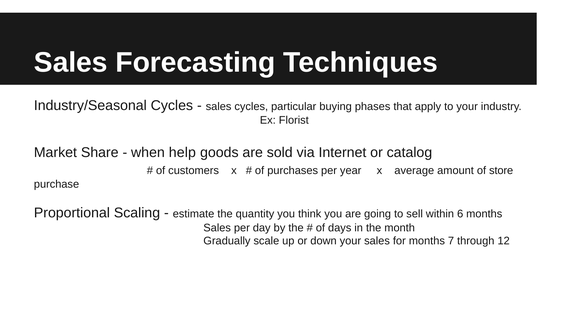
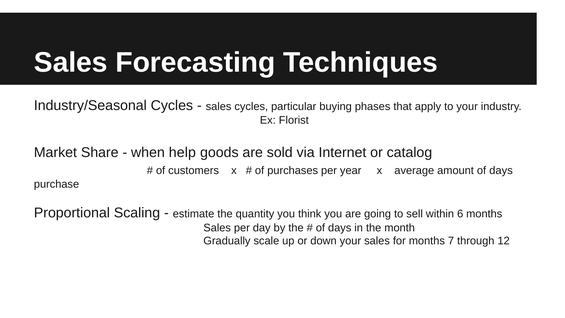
amount of store: store -> days (501, 170)
